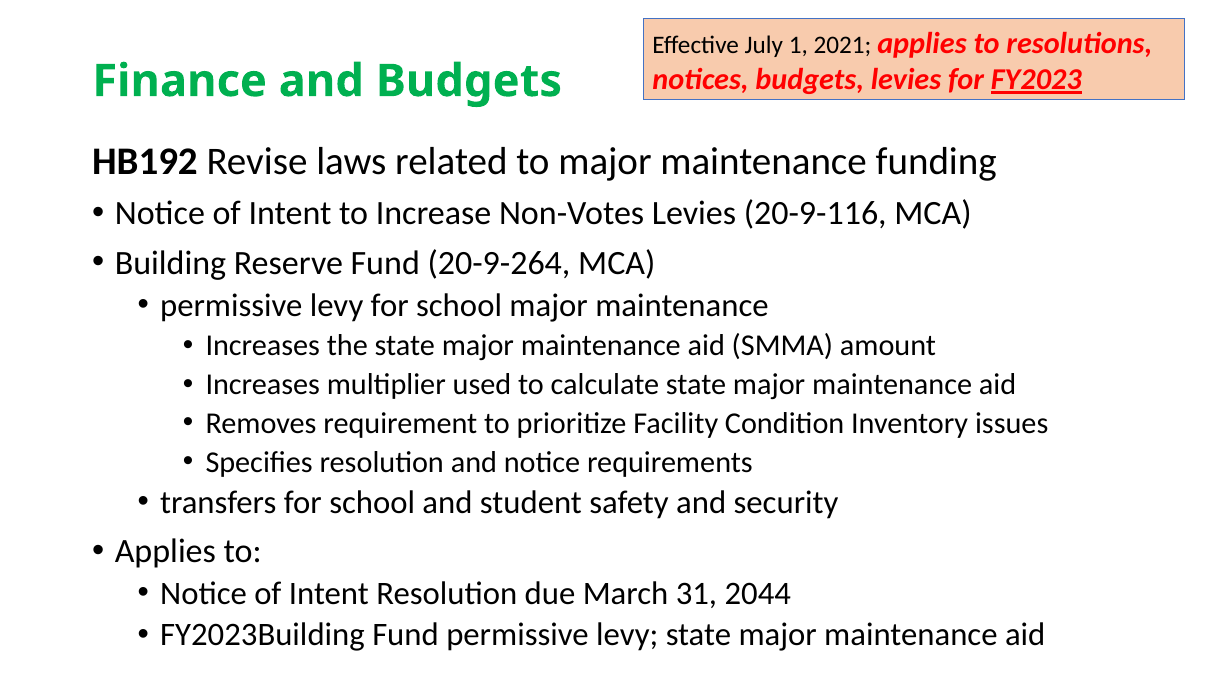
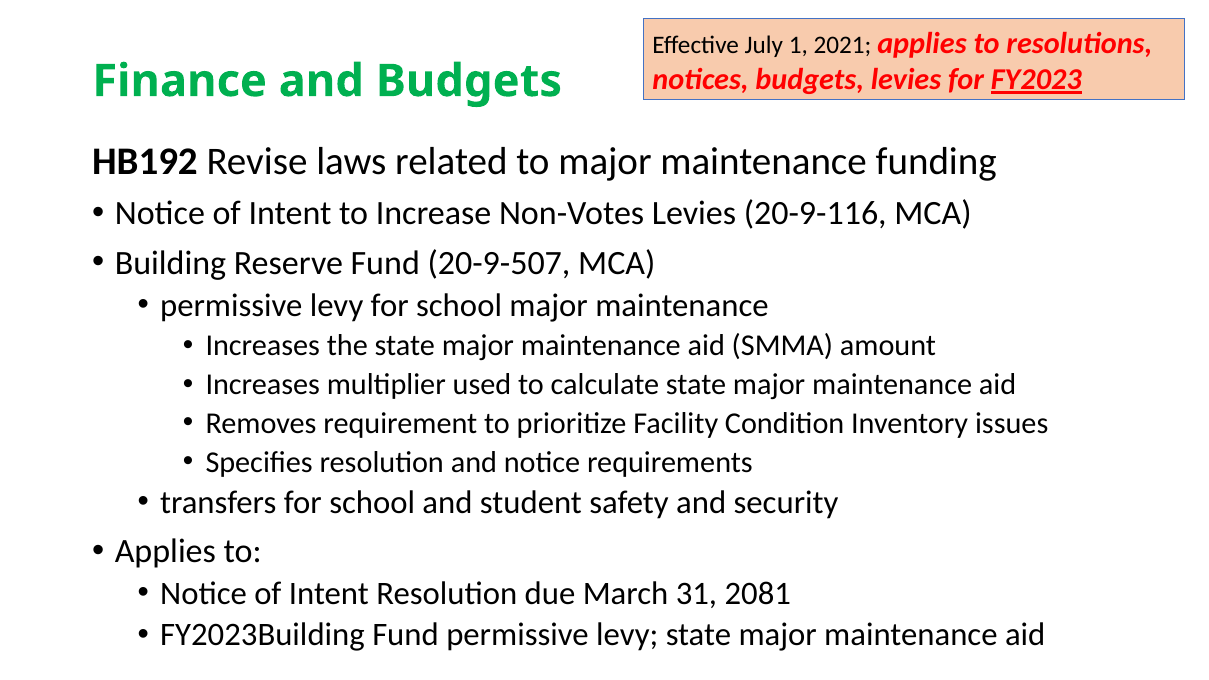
20-9-264: 20-9-264 -> 20-9-507 (499, 263)
2044: 2044 -> 2081 (758, 594)
